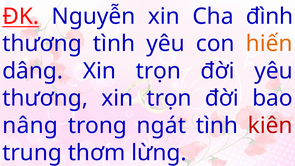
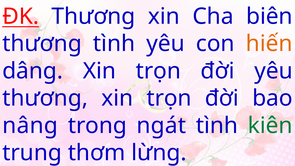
Nguyễn: Nguyễn -> Thương (93, 16)
đình: đình -> biên (269, 16)
kiên colour: red -> green (270, 125)
